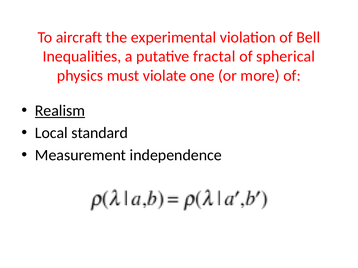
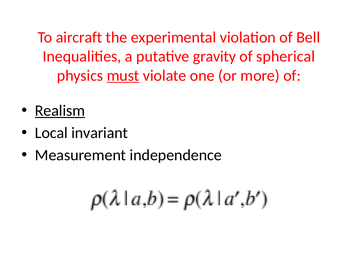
fractal: fractal -> gravity (214, 57)
must underline: none -> present (123, 76)
standard: standard -> invariant (100, 133)
